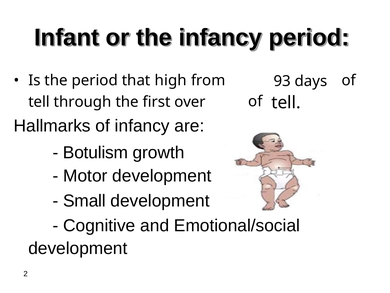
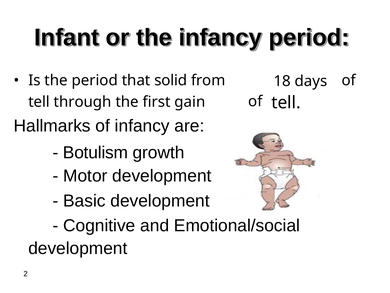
high: high -> solid (171, 80)
93: 93 -> 18 (282, 81)
over: over -> gain (190, 102)
Small: Small -> Basic (84, 200)
